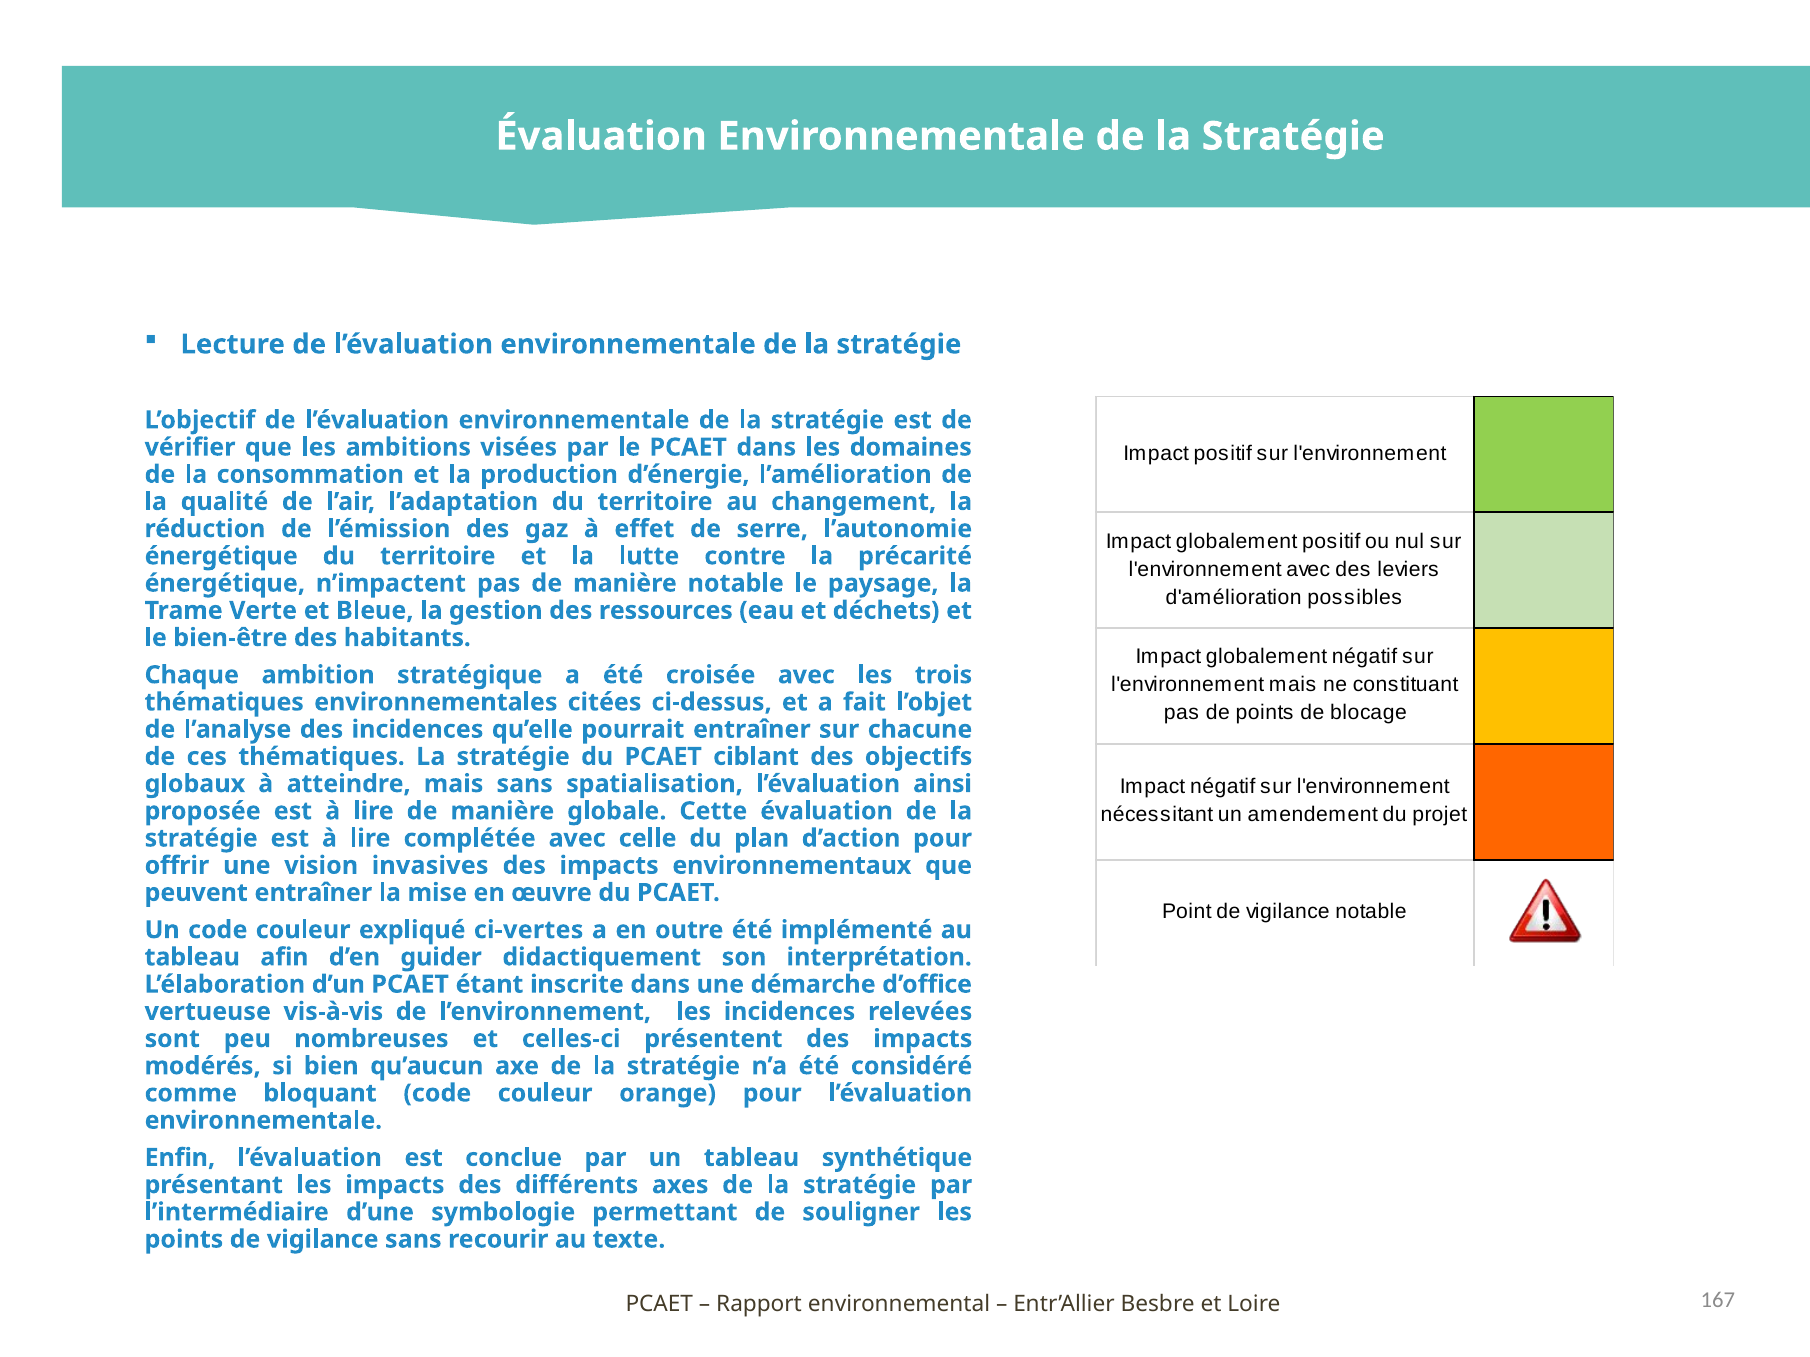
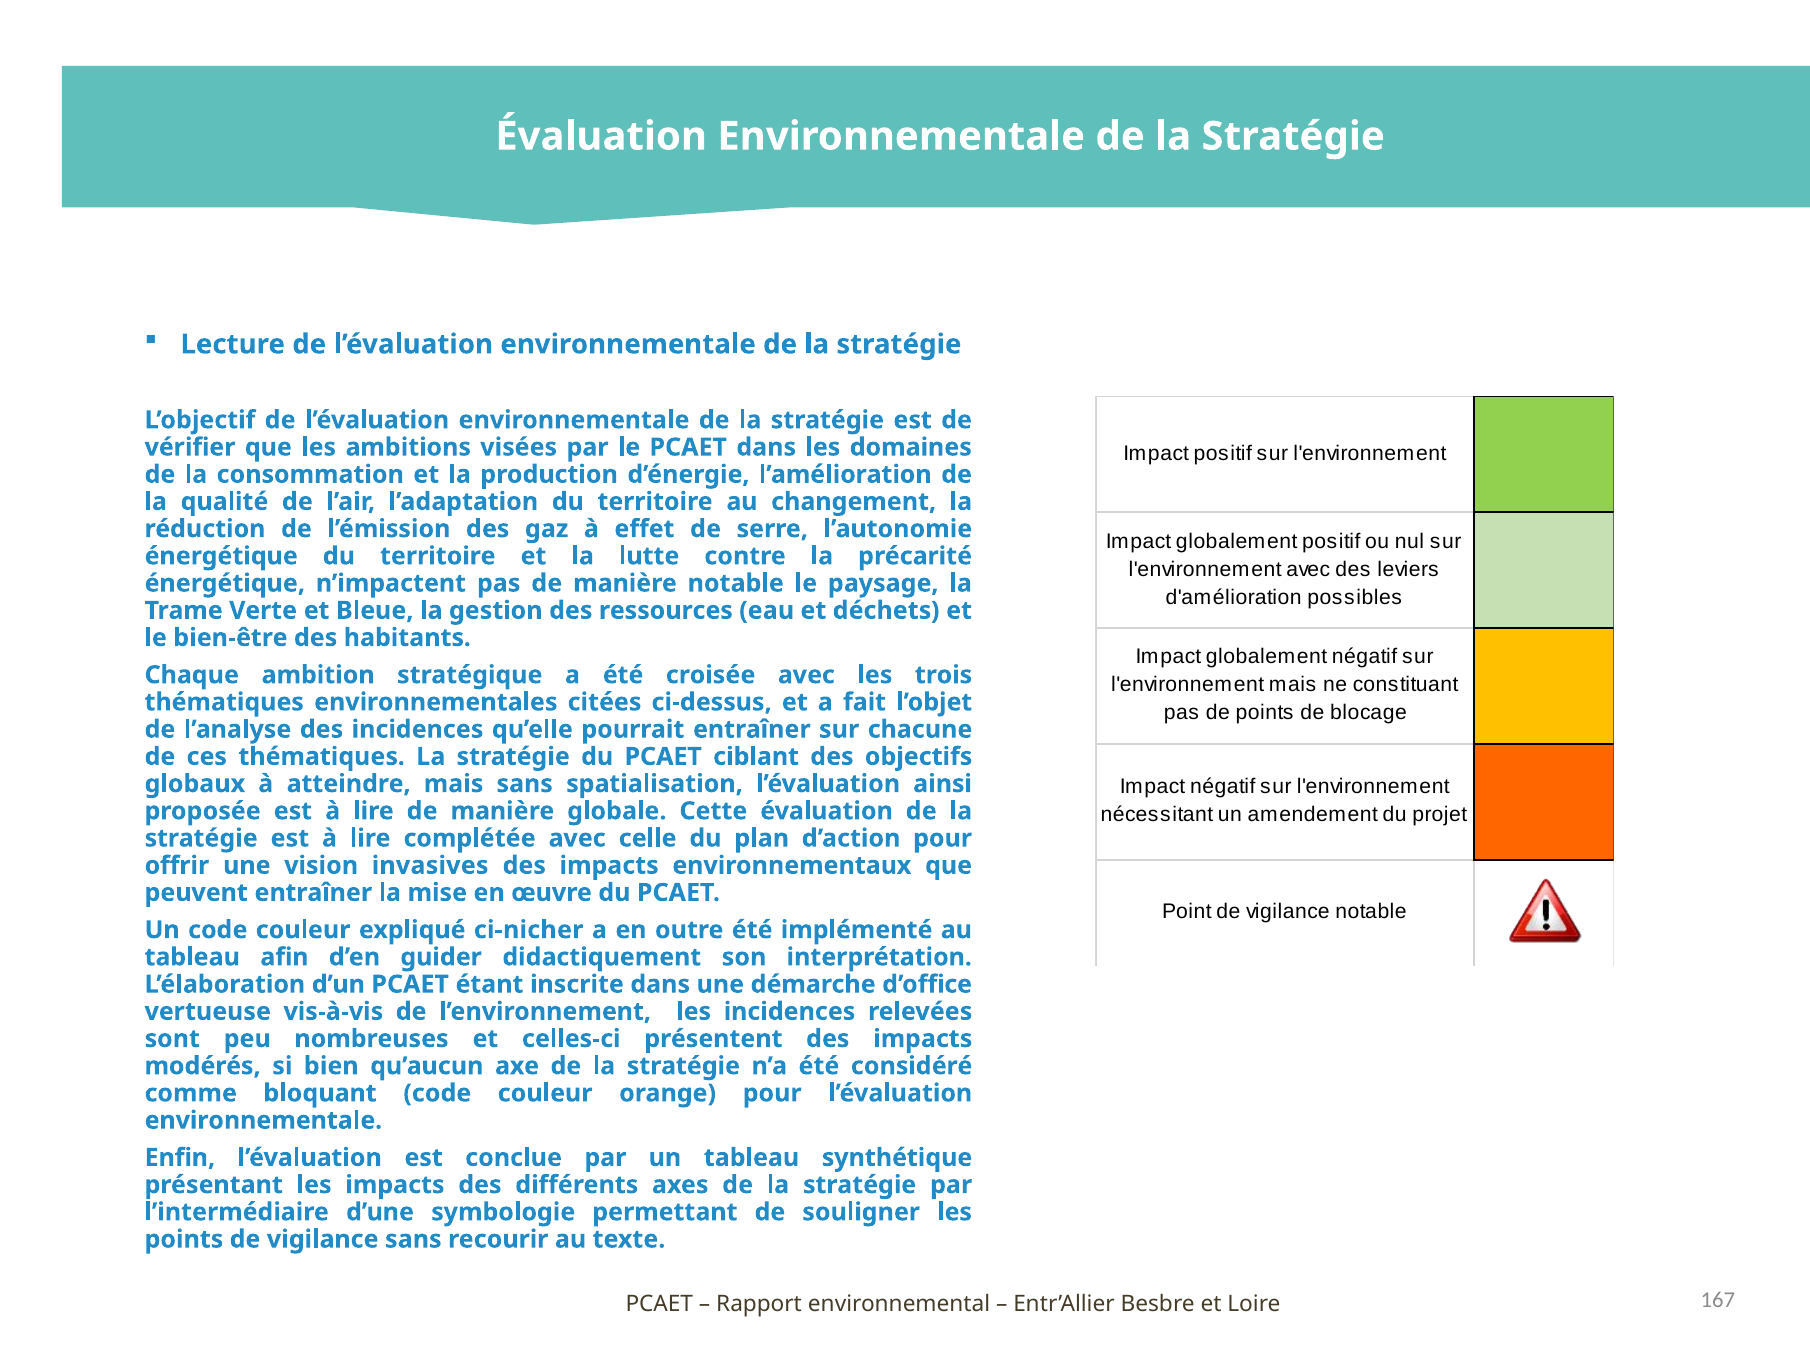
ci-vertes: ci-vertes -> ci-nicher (529, 930)
